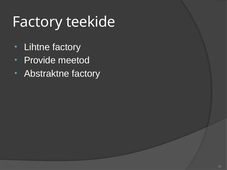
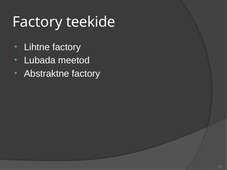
Provide: Provide -> Lubada (40, 60)
